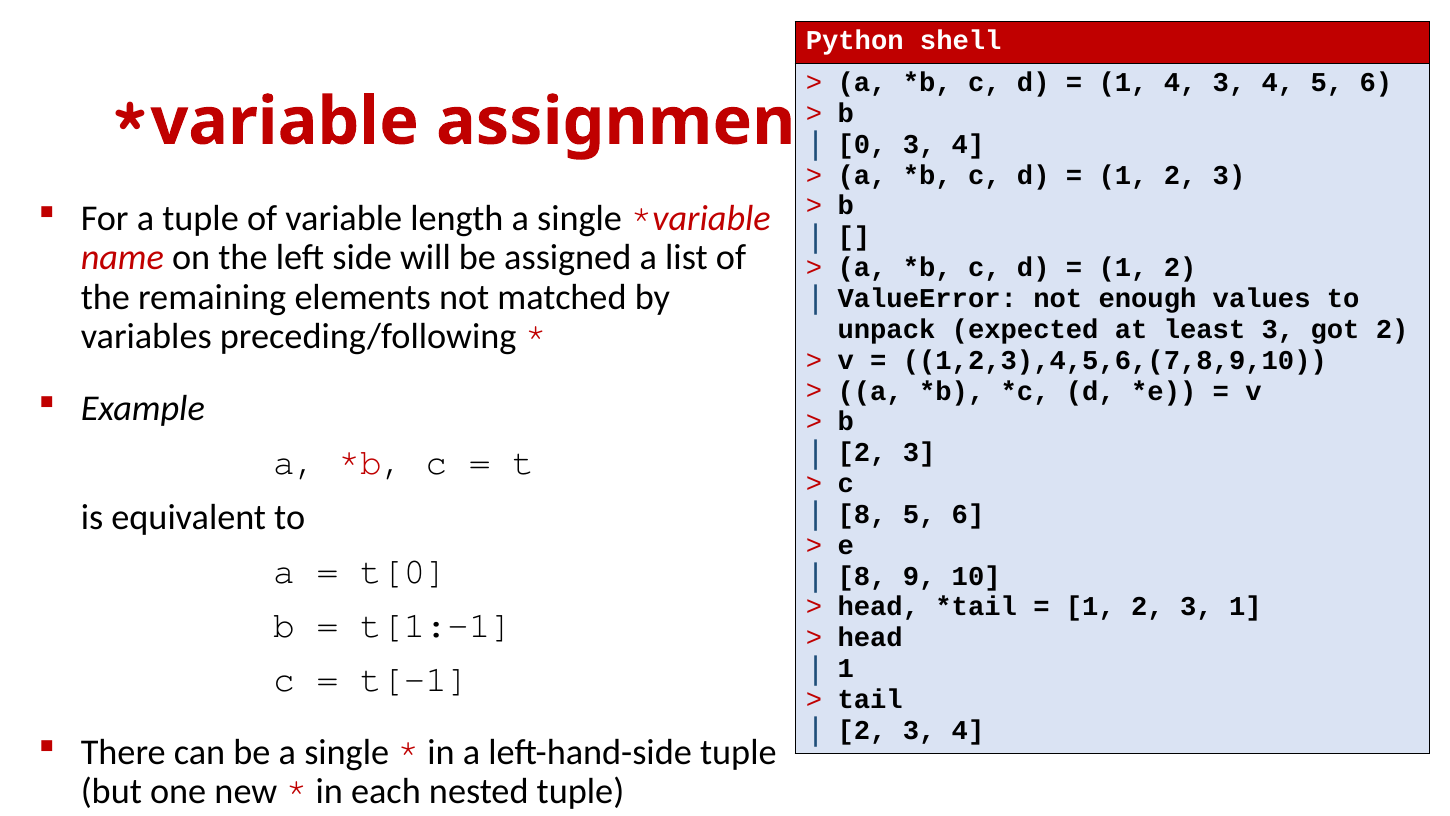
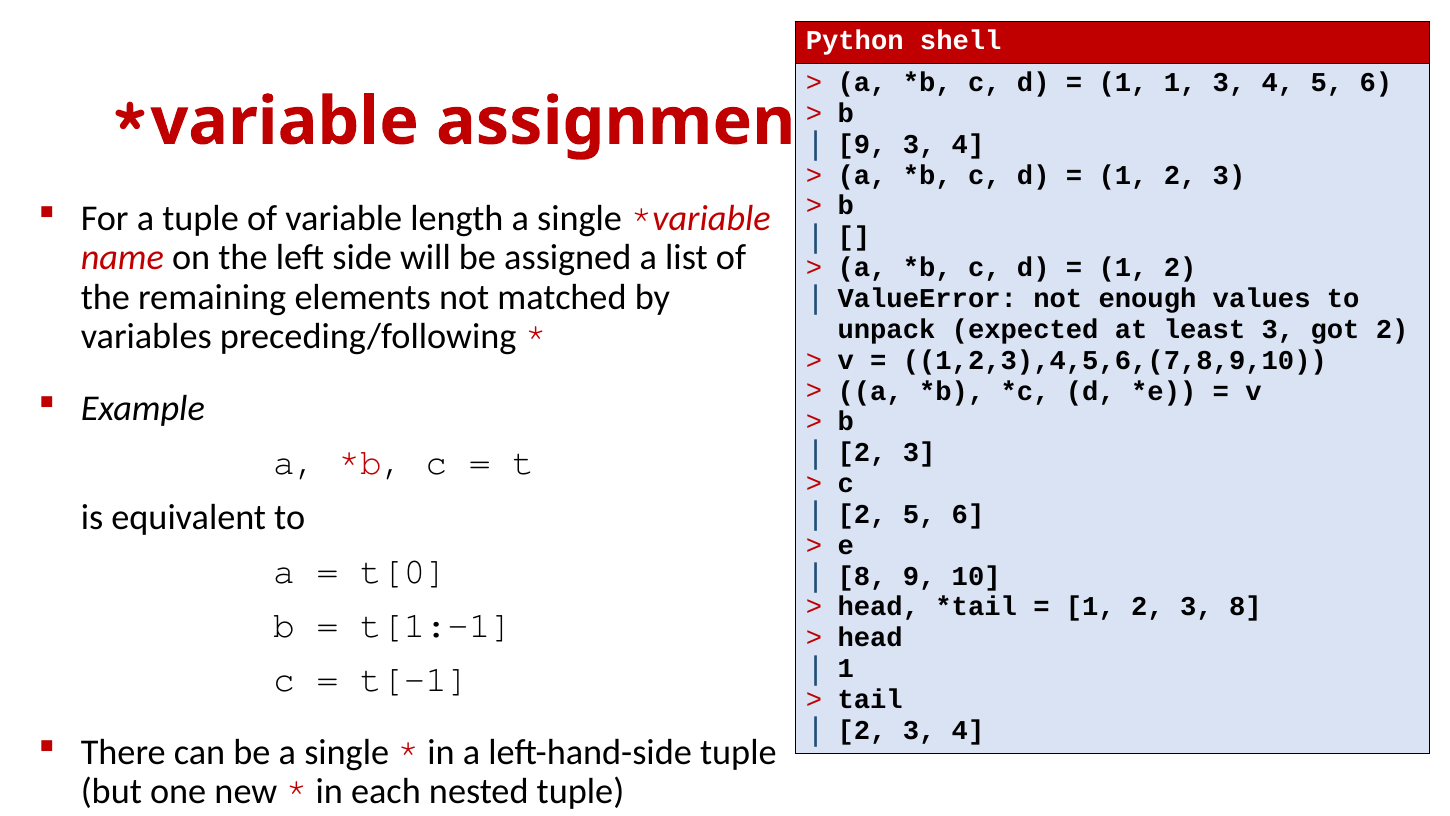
1 4: 4 -> 1 (1180, 83)
0: 0 -> 9 (862, 144)
8: 8 -> 2 (862, 514)
3 1: 1 -> 8 (1245, 607)
